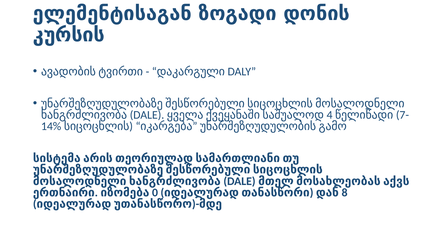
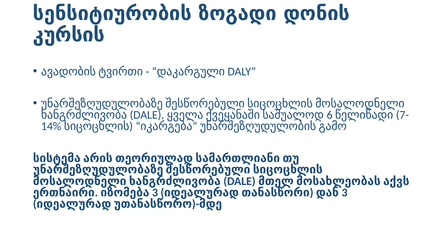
ელემენტისაგან: ელემენტისაგან -> სენსიტიურობის (112, 14)
4: 4 -> 6 (330, 115)
ერთნაირი 0: 0 -> 3 (155, 193)
8: 8 -> 3 (345, 193)
